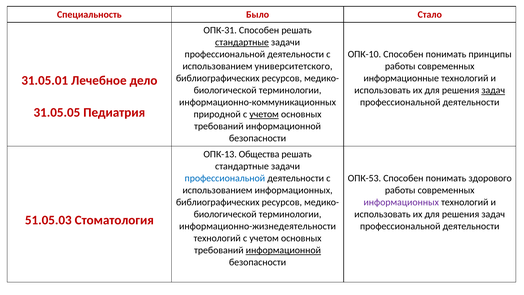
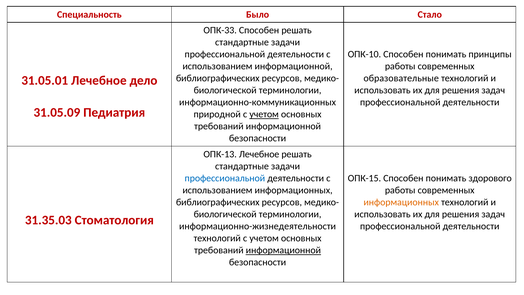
ОПК-31: ОПК-31 -> ОПК-33 (220, 30)
стандартные underline: present -> none (242, 42)
использованием университетского: университетского -> информационной (294, 66)
информационные: информационные -> образовательные (401, 78)
задач underline: present -> none (493, 90)
31.05.05: 31.05.05 -> 31.05.09 (57, 112)
ОПК-13 Общества: Общества -> Лечебное (259, 154)
ОПК-53: ОПК-53 -> ОПК-15 (364, 178)
информационных colour: purple -> orange (401, 202)
51.05.03: 51.05.03 -> 31.35.03 (48, 220)
